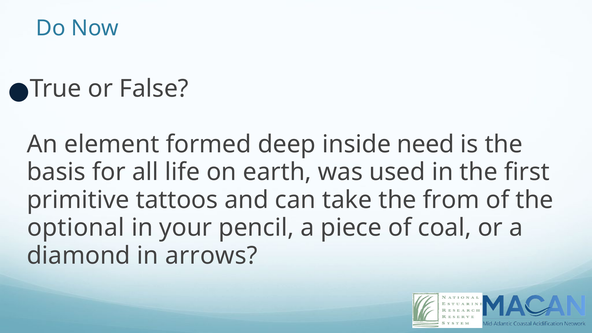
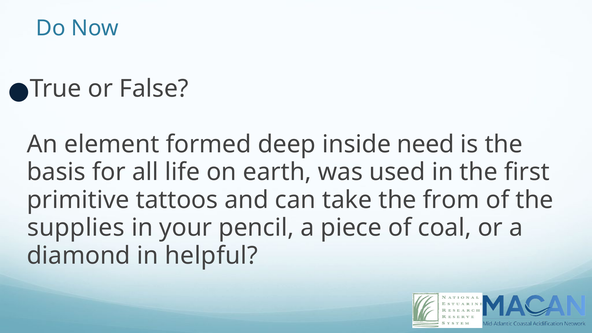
optional: optional -> supplies (76, 228)
arrows: arrows -> helpful (211, 256)
